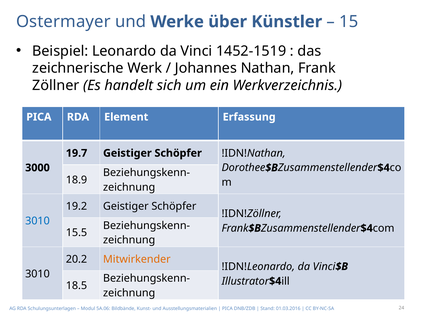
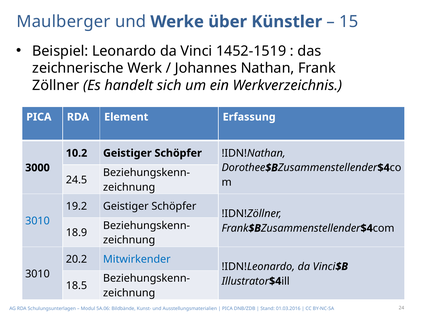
Ostermayer: Ostermayer -> Maulberger (63, 22)
19.7: 19.7 -> 10.2 (77, 153)
18.9: 18.9 -> 24.5 (76, 180)
15.5: 15.5 -> 18.9 (76, 233)
Mitwirkender colour: orange -> blue (137, 260)
